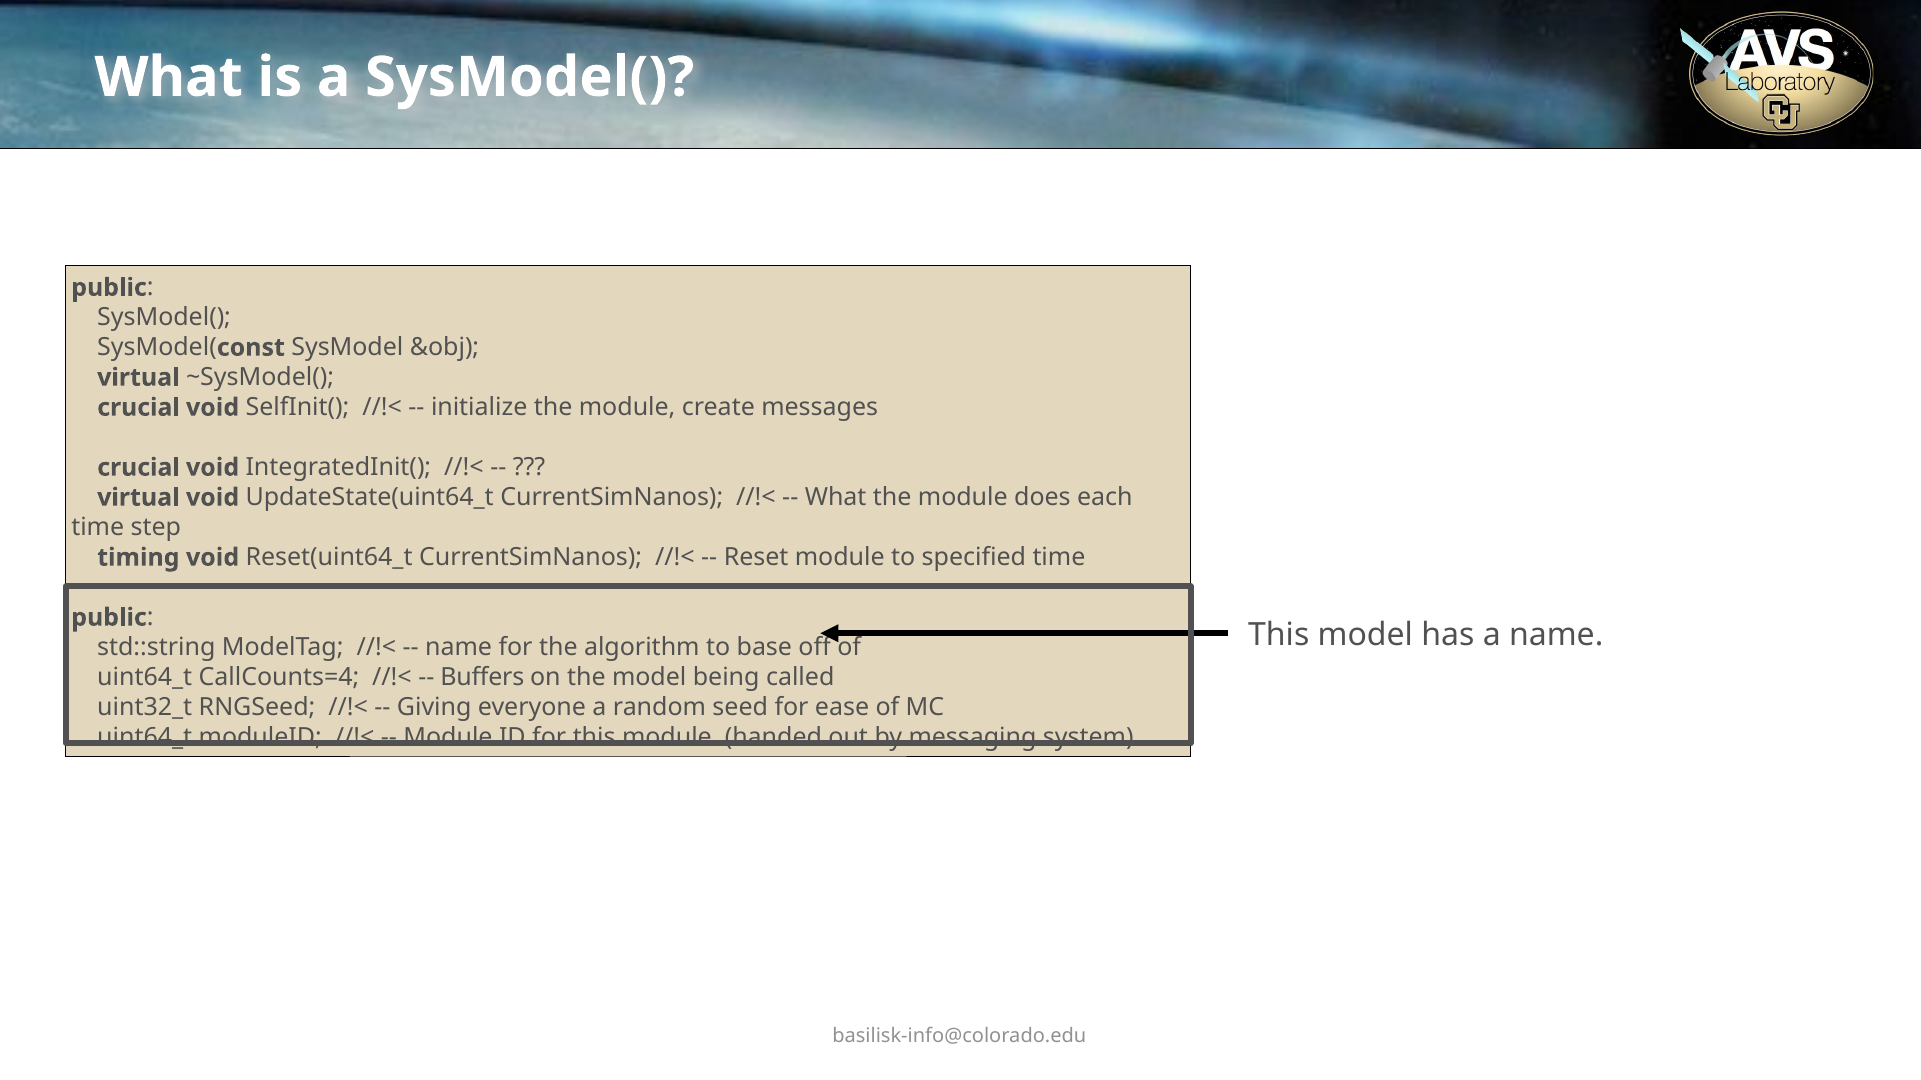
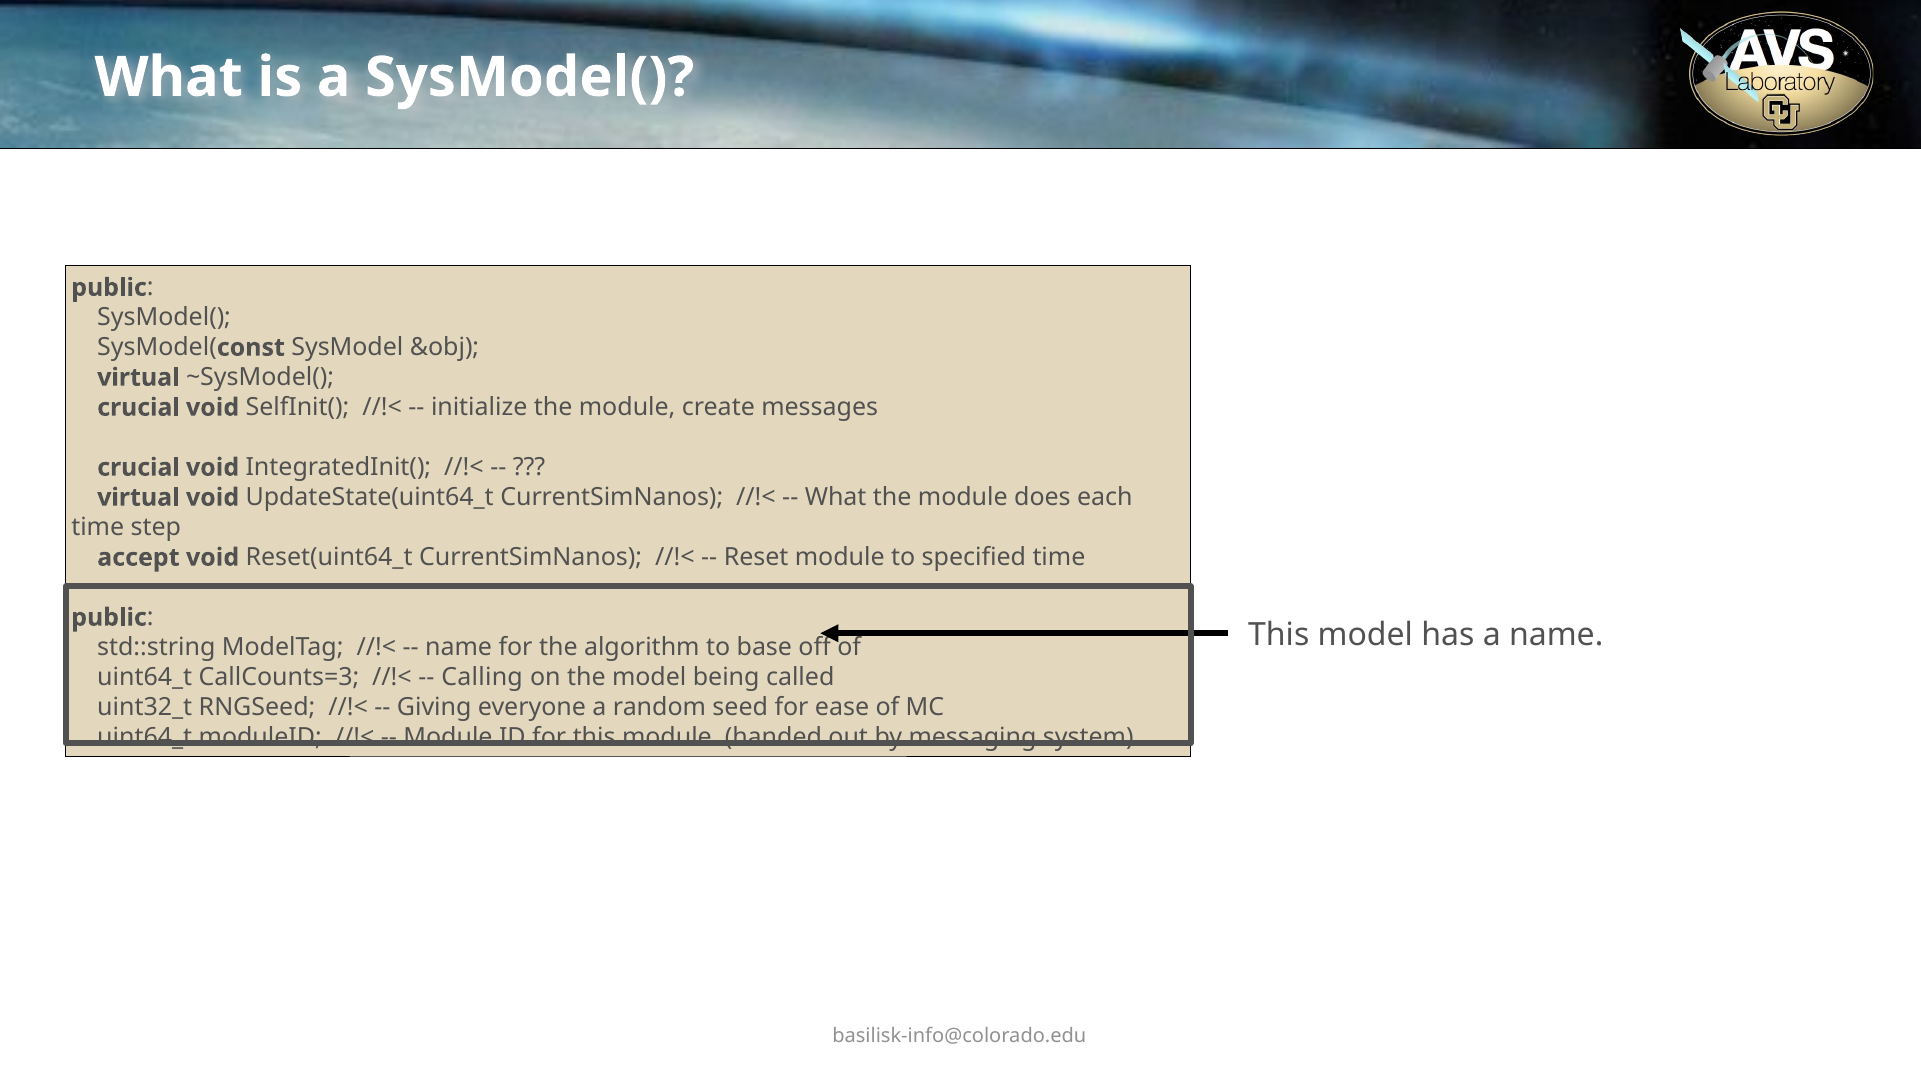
timing: timing -> accept (138, 558)
CallCounts=4: CallCounts=4 -> CallCounts=3 (279, 678)
Buffers: Buffers -> Calling (482, 678)
